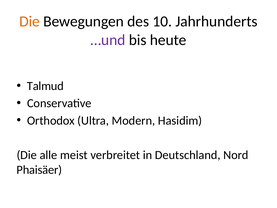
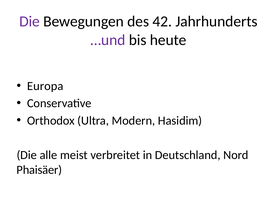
Die colour: orange -> purple (30, 21)
10: 10 -> 42 (162, 21)
Talmud: Talmud -> Europa (45, 86)
